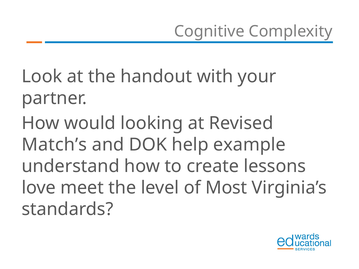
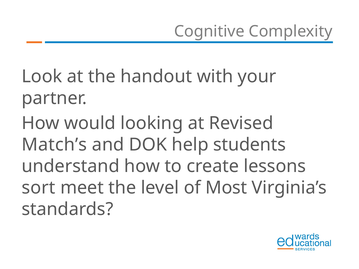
example: example -> students (250, 145)
love: love -> sort (39, 188)
